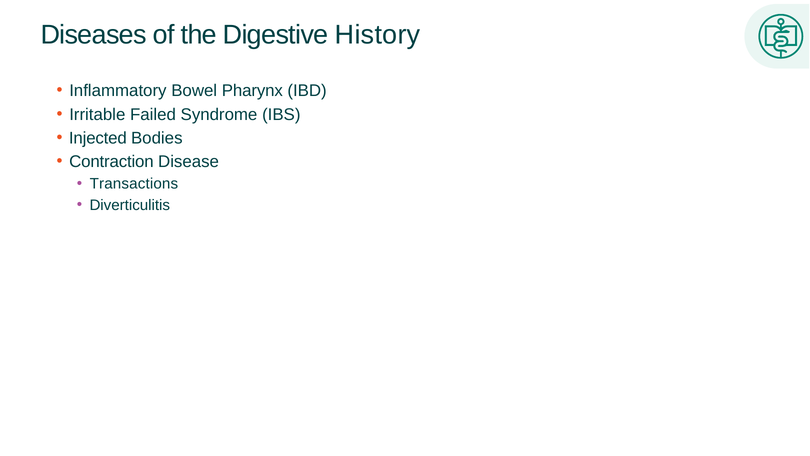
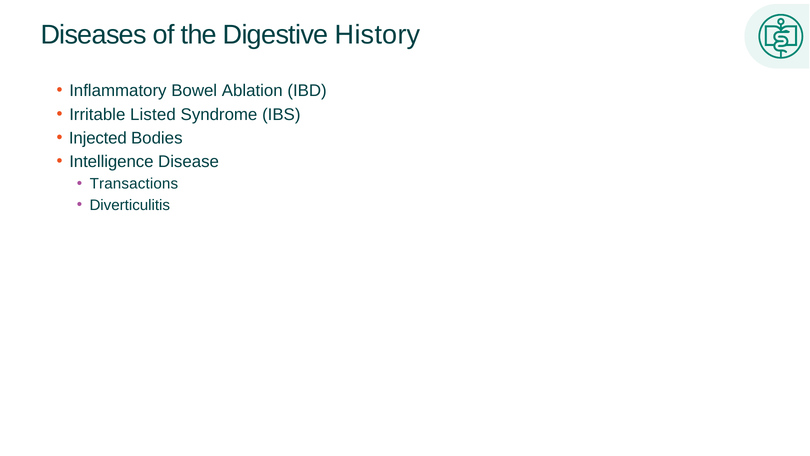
Pharynx: Pharynx -> Ablation (252, 91)
Failed: Failed -> Listed (153, 114)
Contraction: Contraction -> Intelligence (111, 162)
